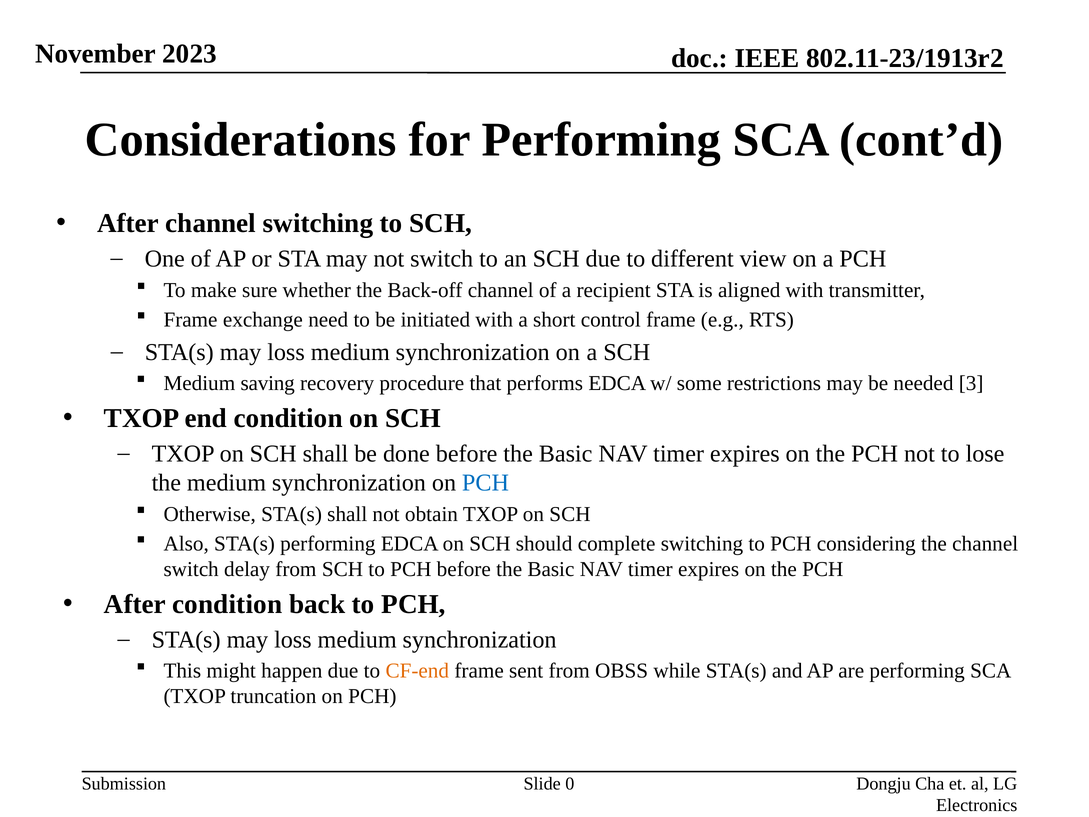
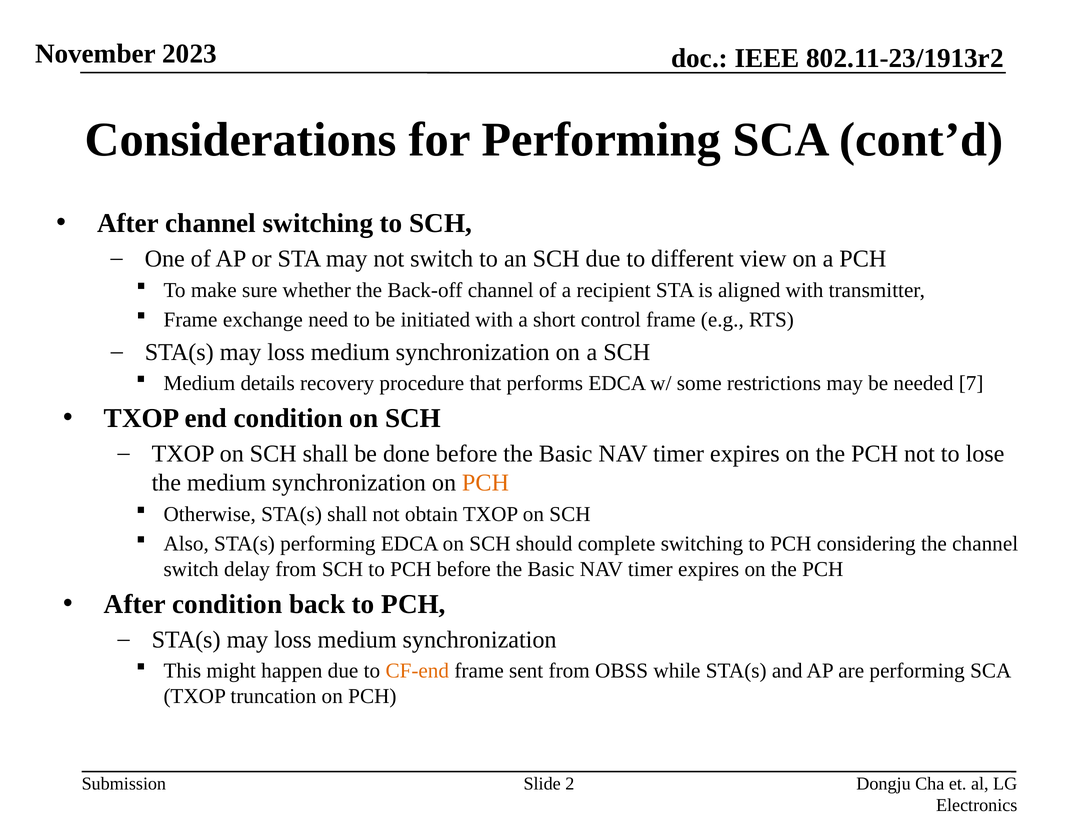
saving: saving -> details (268, 383)
3: 3 -> 7 (971, 383)
PCH colour: blue -> orange (485, 483)
0: 0 -> 2 (570, 783)
